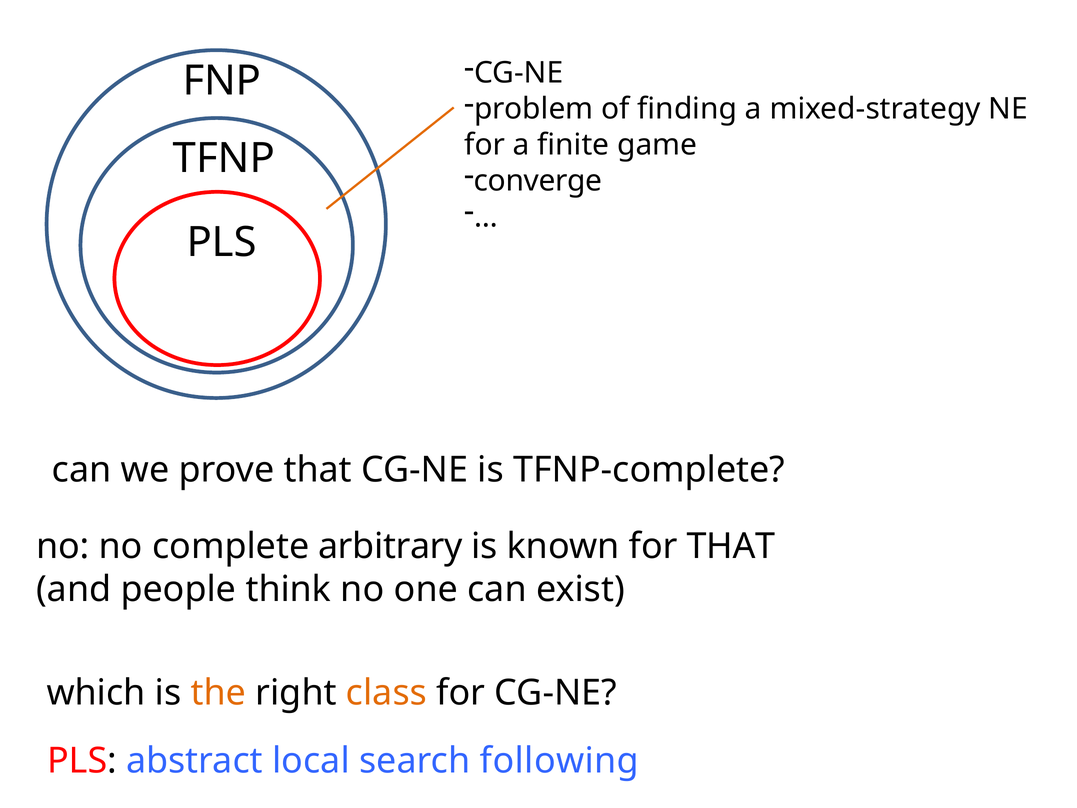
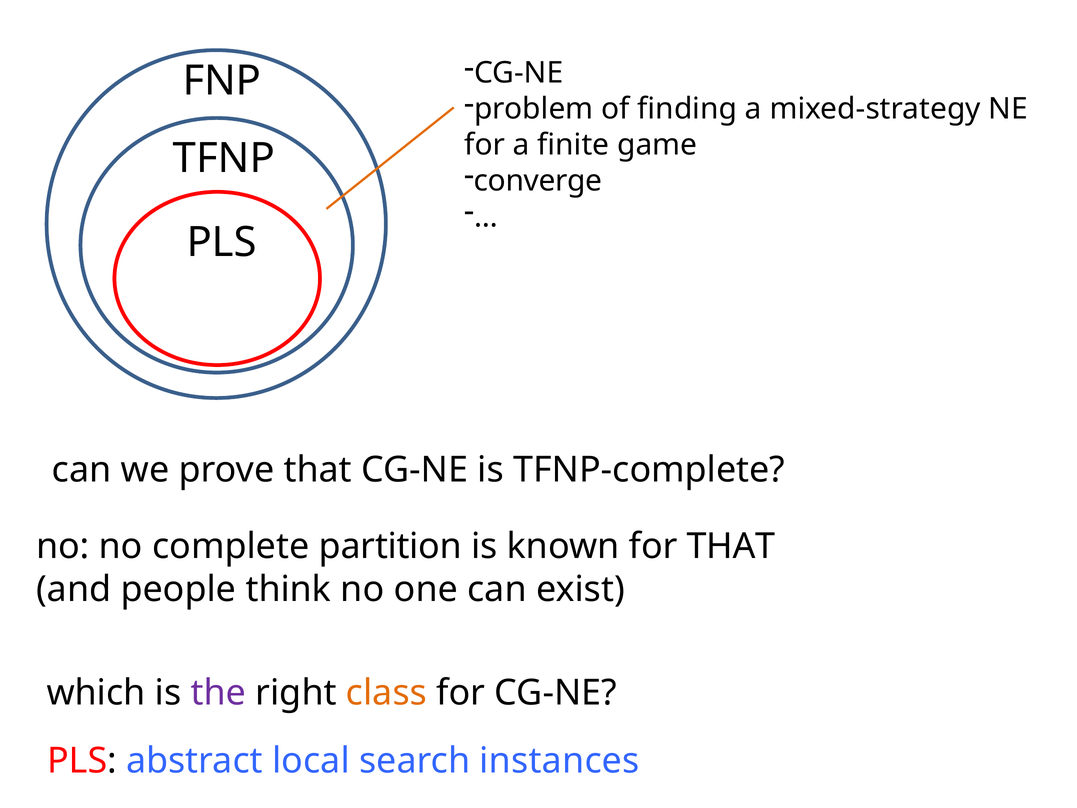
arbitrary: arbitrary -> partition (390, 546)
the colour: orange -> purple (218, 693)
following: following -> instances (560, 760)
